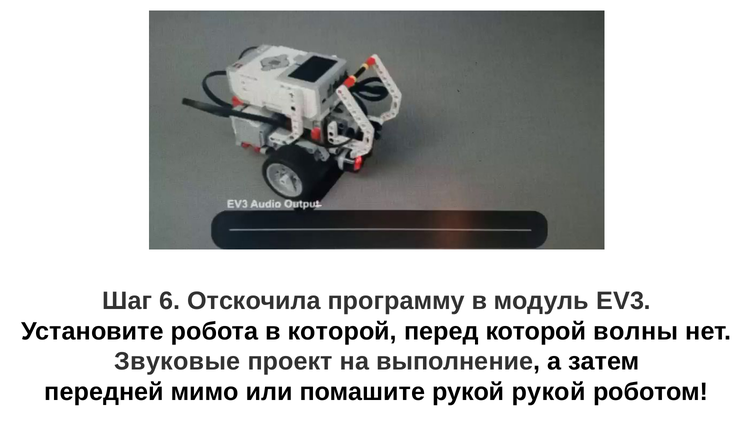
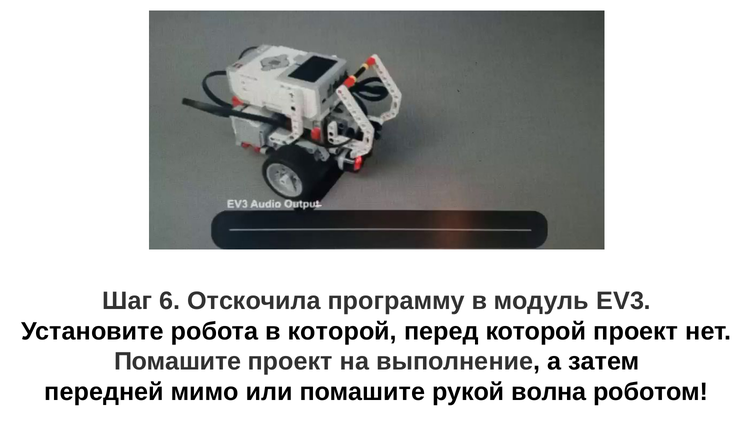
которой волны: волны -> проект (636, 332)
Звуковые: Звуковые -> Помашите (178, 362)
рукой рукой: рукой -> волна (549, 392)
